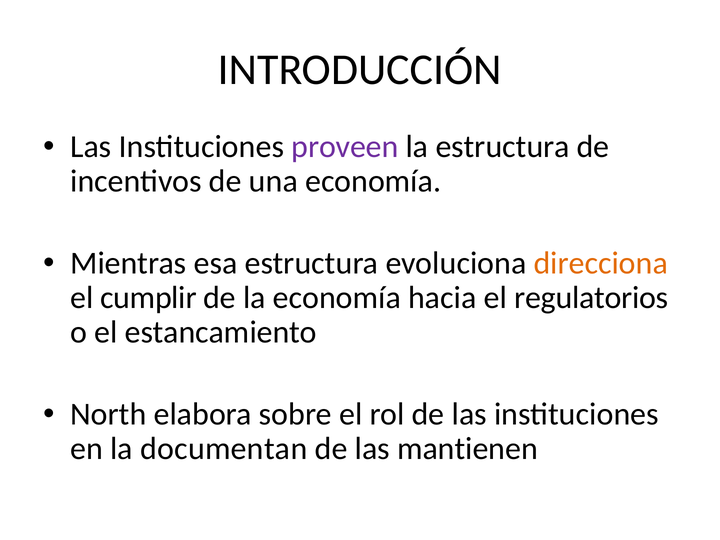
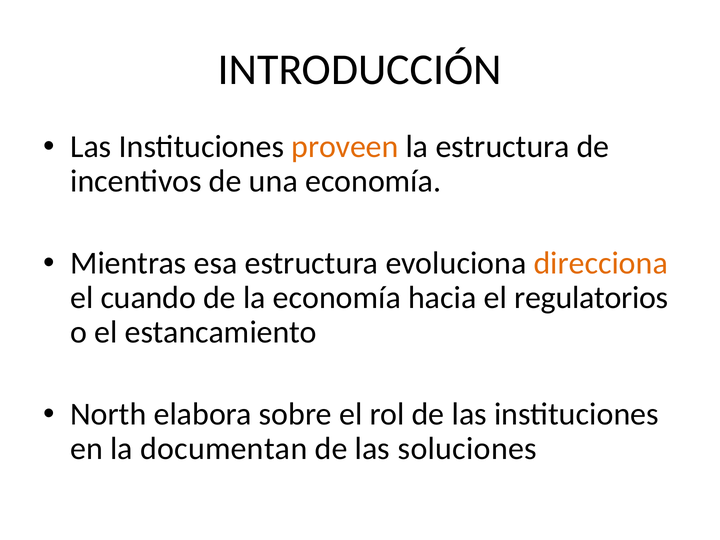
proveen colour: purple -> orange (345, 147)
cumplir: cumplir -> cuando (148, 298)
mantienen: mantienen -> soluciones (467, 449)
